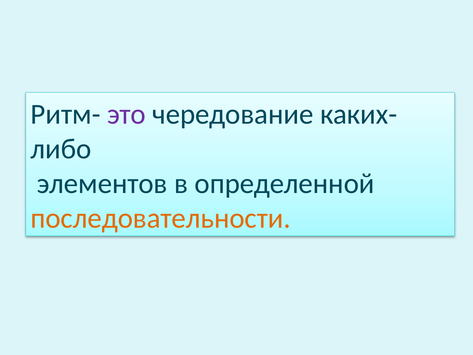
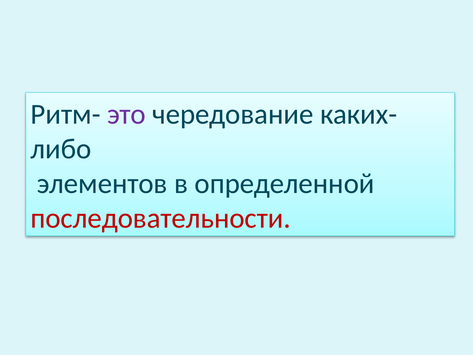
последовательности colour: orange -> red (161, 218)
